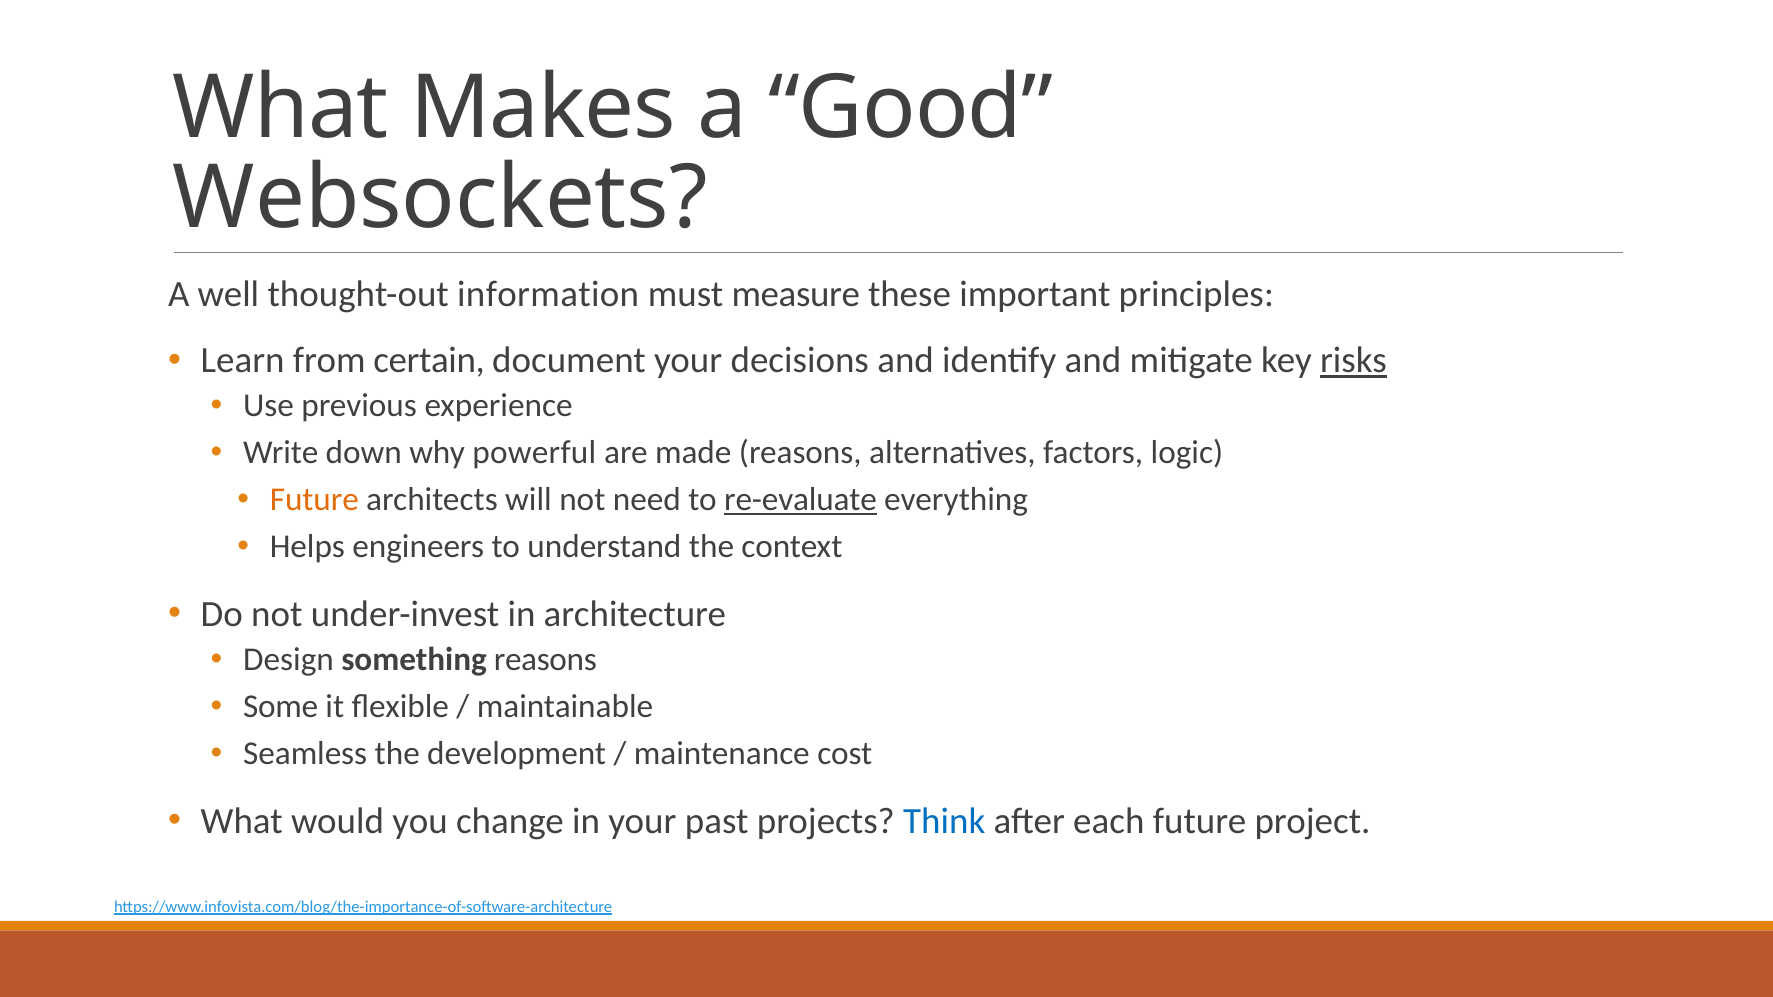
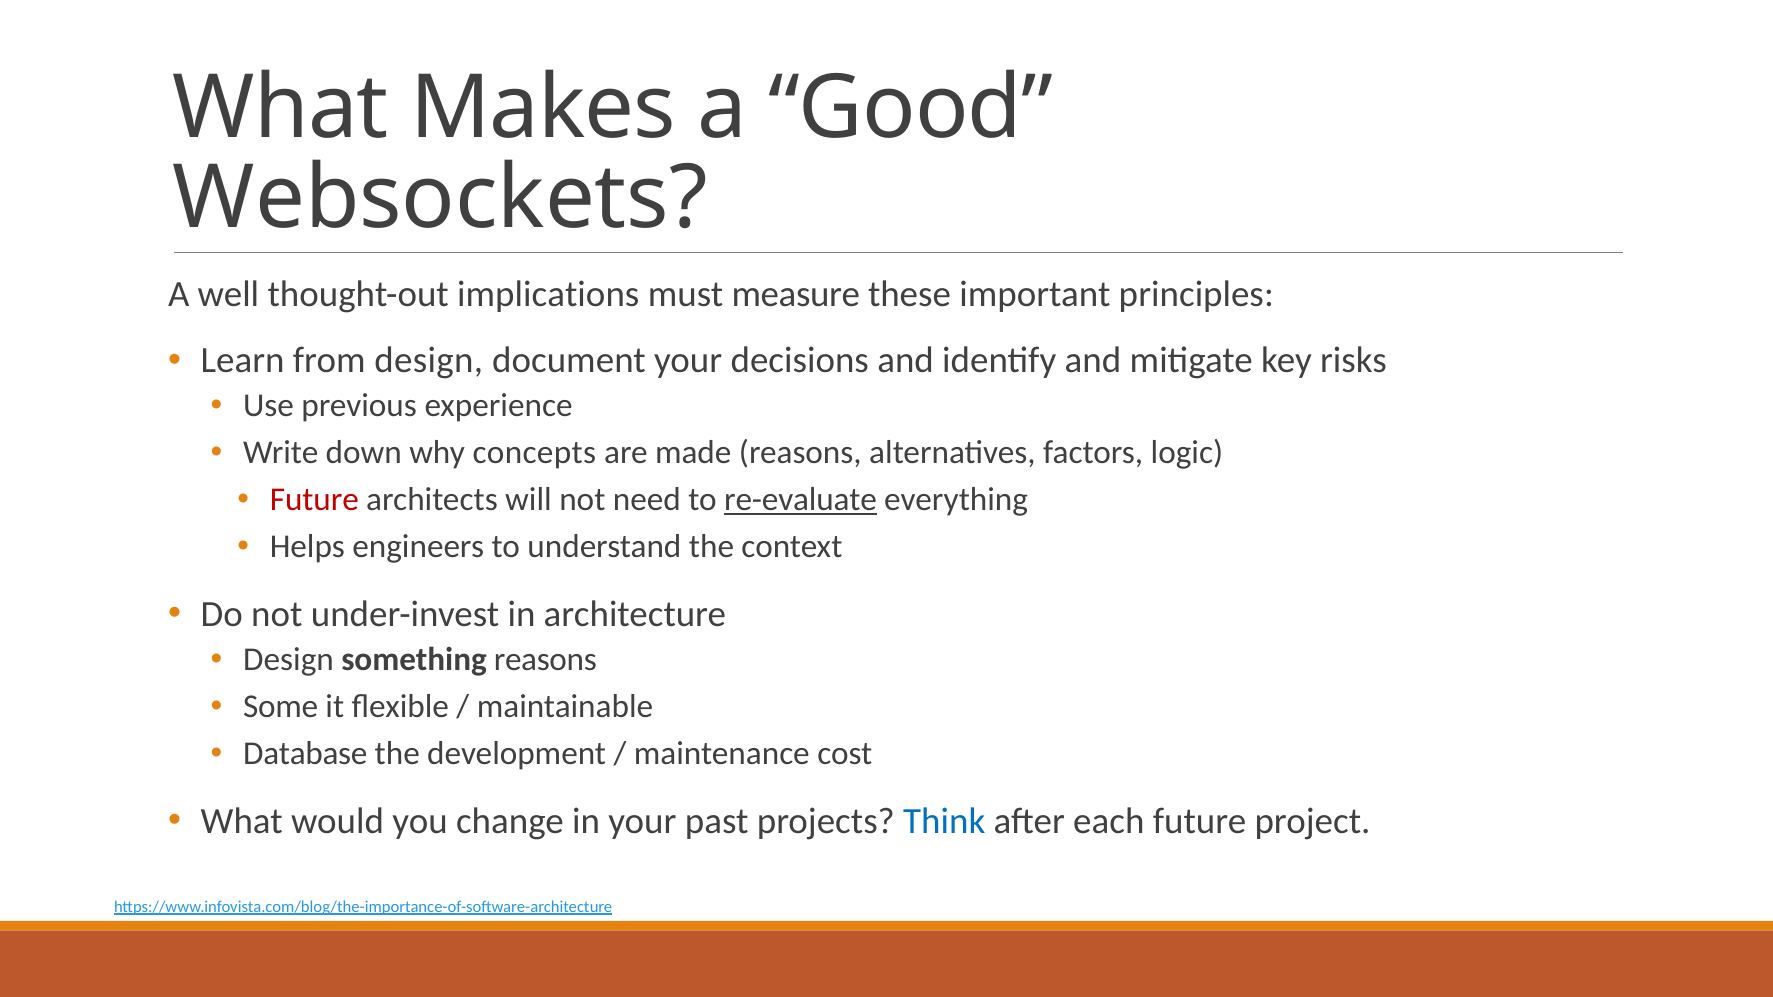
information: information -> implications (548, 295)
from certain: certain -> design (429, 361)
risks underline: present -> none (1354, 361)
powerful: powerful -> concepts (534, 453)
Future colour: orange -> red (314, 500)
Seamless: Seamless -> Database (305, 754)
